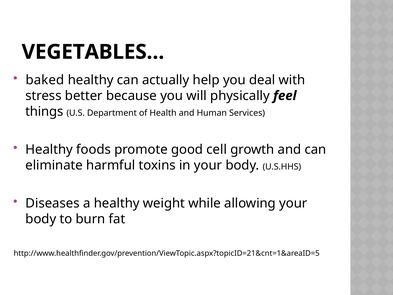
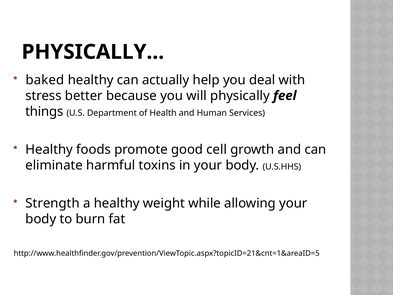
VEGETABLES…: VEGETABLES… -> PHYSICALLY… (93, 52)
Diseases: Diseases -> Strength (53, 203)
